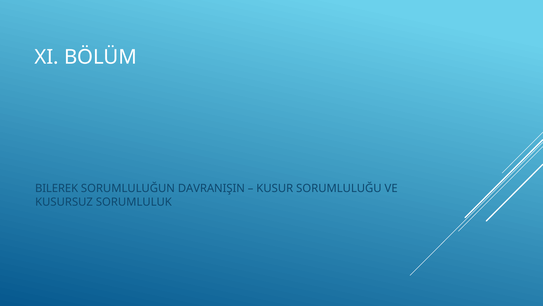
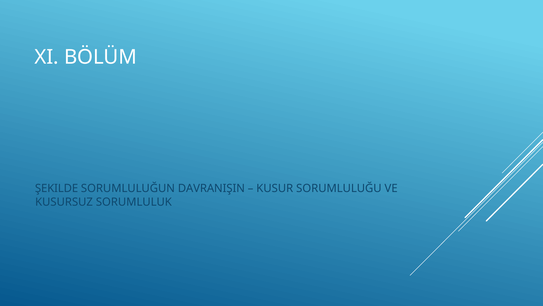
BILEREK: BILEREK -> ŞEKILDE (57, 188)
